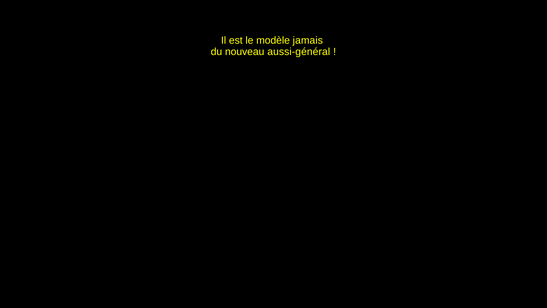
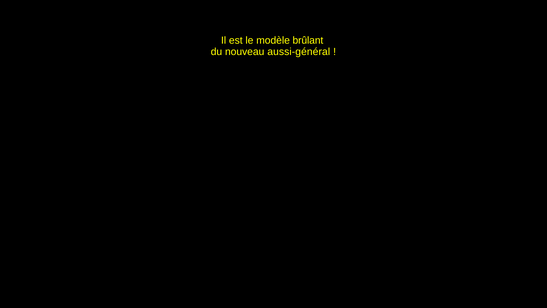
jamais: jamais -> brûlant (308, 40)
